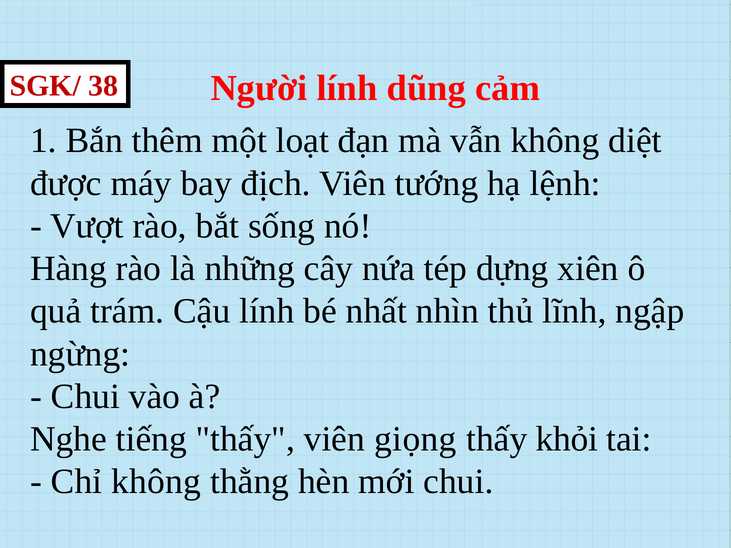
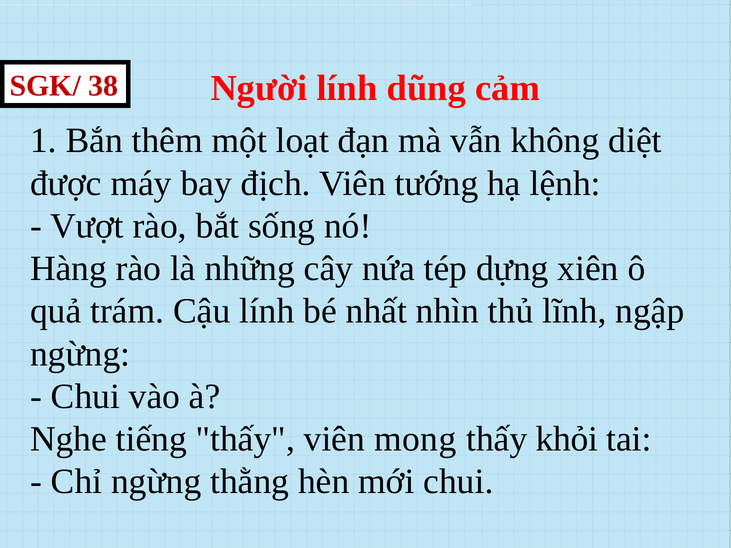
giọng: giọng -> mong (415, 439)
Chỉ không: không -> ngừng (156, 482)
